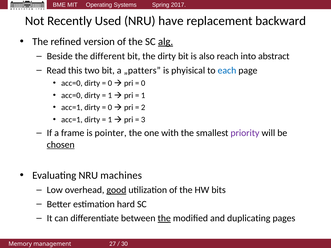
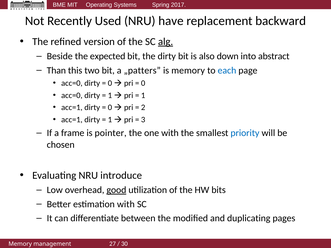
different: different -> expected (108, 56)
reach: reach -> down (228, 56)
Read: Read -> Than (56, 70)
is phyisical: phyisical -> memory (188, 70)
priority colour: purple -> blue (245, 133)
chosen underline: present -> none (61, 145)
machines: machines -> introduce (121, 175)
estimation hard: hard -> with (126, 204)
the underline: present -> none (164, 218)
